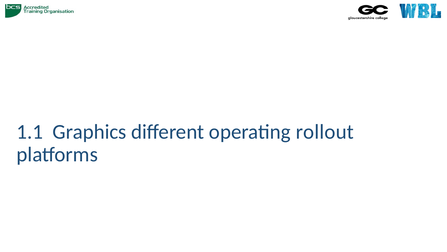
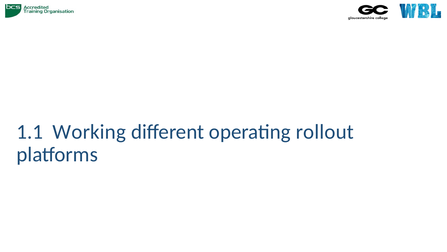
Graphics: Graphics -> Working (89, 131)
